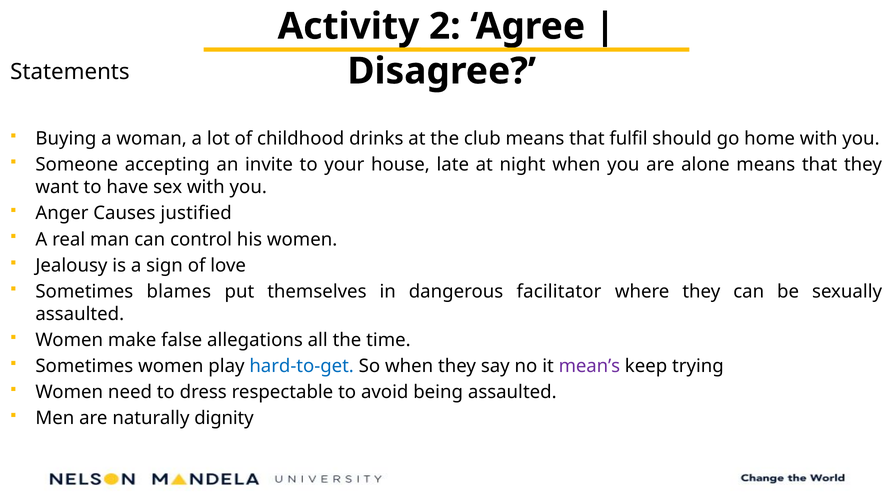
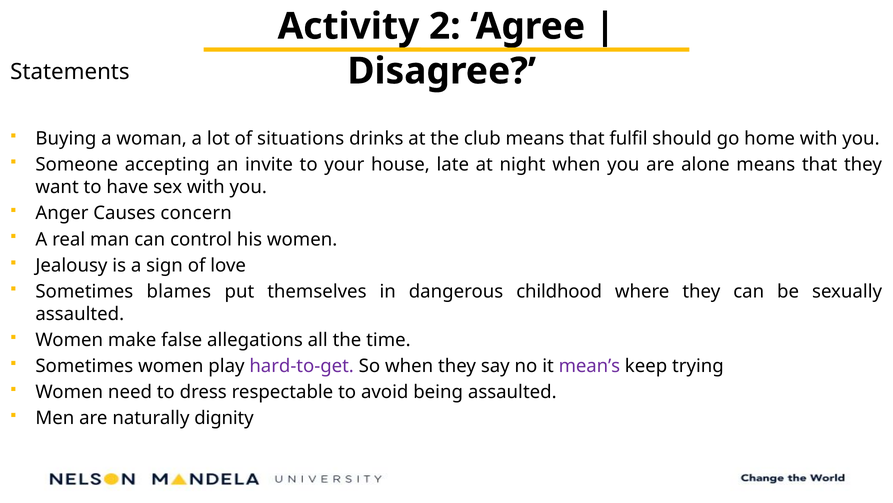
childhood: childhood -> situations (301, 139)
justified: justified -> concern (196, 213)
facilitator: facilitator -> childhood (559, 291)
hard-to-get colour: blue -> purple (302, 366)
